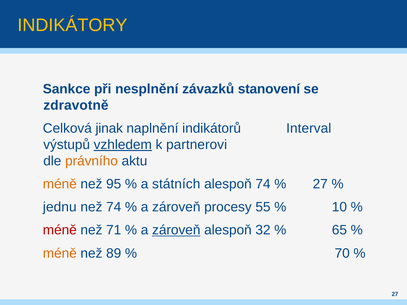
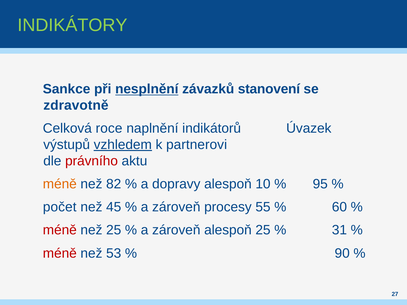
INDIKÁTORY colour: yellow -> light green (73, 25)
nesplnění underline: none -> present (147, 89)
jinak: jinak -> roce (109, 129)
Interval: Interval -> Úvazek (309, 129)
právního colour: orange -> red (91, 161)
95: 95 -> 82 (114, 184)
státních: státních -> dopravy (176, 184)
alespoň 74: 74 -> 10 (263, 184)
27: 27 -> 95 (320, 184)
jednu: jednu -> počet (60, 207)
než 74: 74 -> 45 (114, 207)
10: 10 -> 60 (339, 207)
než 71: 71 -> 25 (114, 230)
zároveň underline: present -> none (176, 230)
alespoň 32: 32 -> 25 (263, 230)
65: 65 -> 31 (339, 230)
méně colour: orange -> red (60, 253)
89: 89 -> 53 (114, 253)
70: 70 -> 90 (342, 253)
